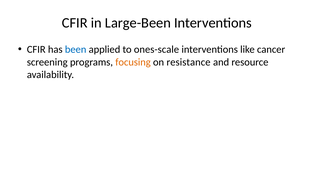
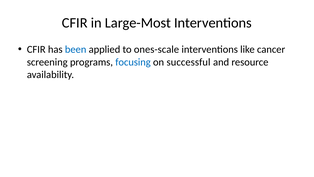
Large-Been: Large-Been -> Large-Most (138, 23)
focusing colour: orange -> blue (133, 62)
resistance: resistance -> successful (189, 62)
